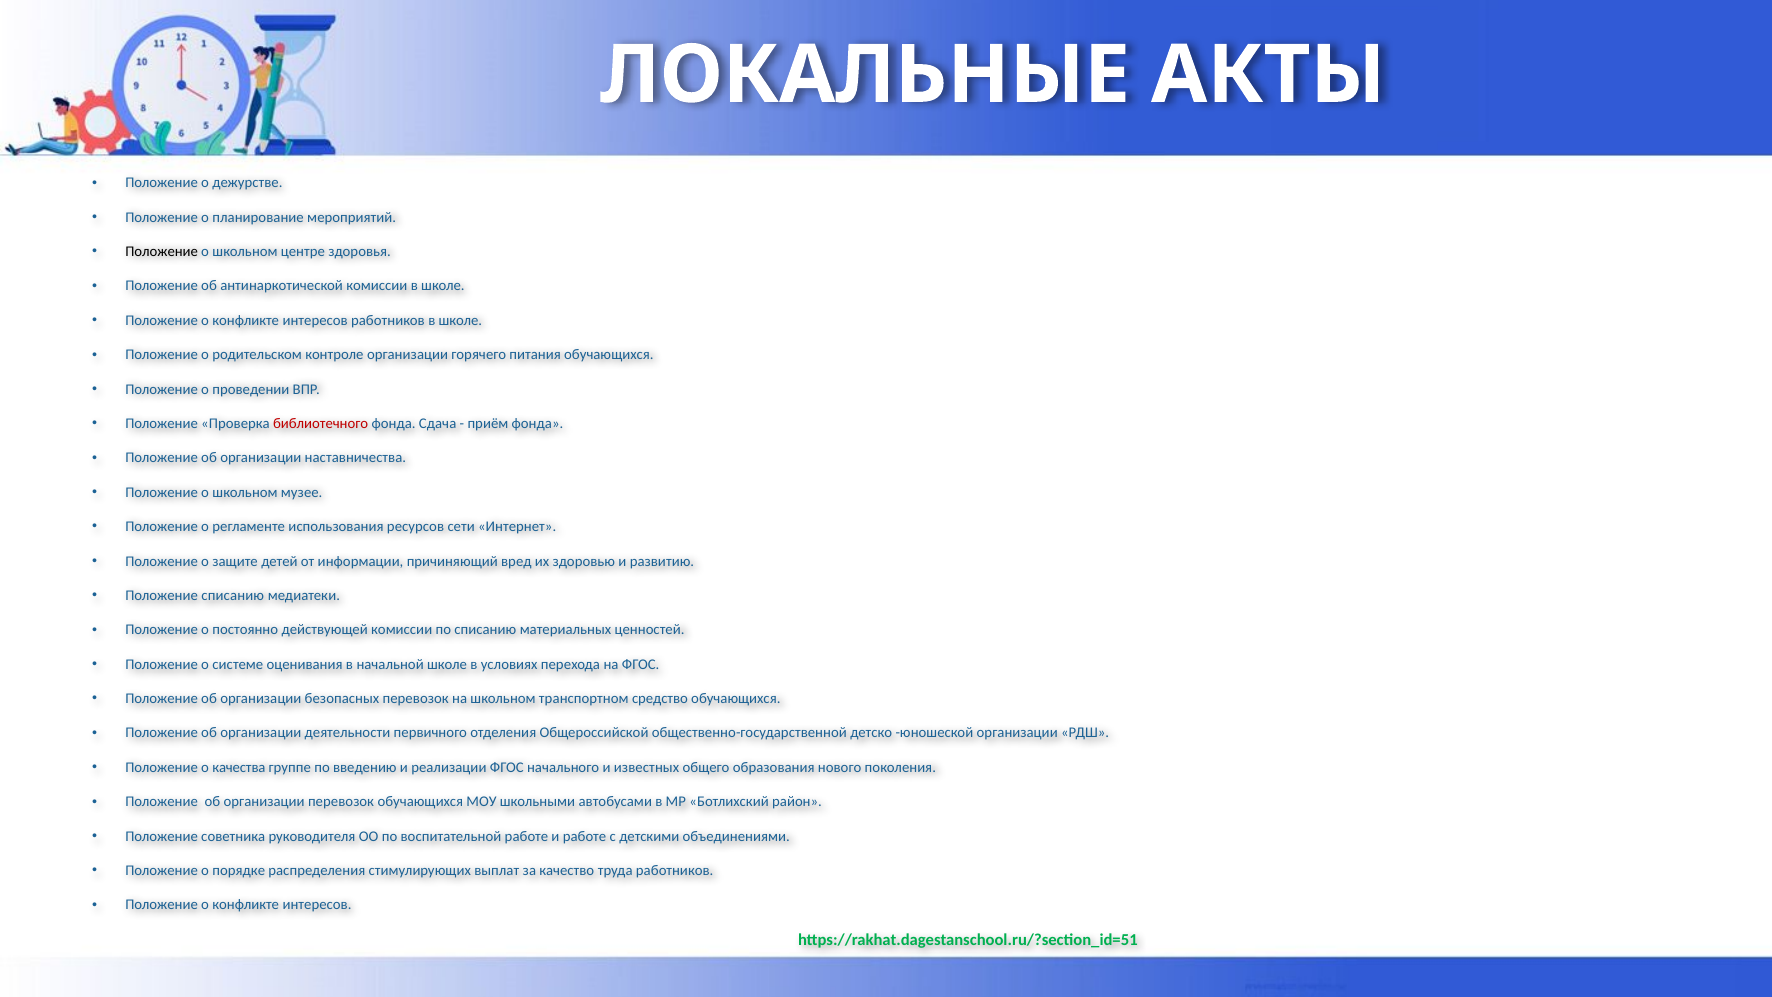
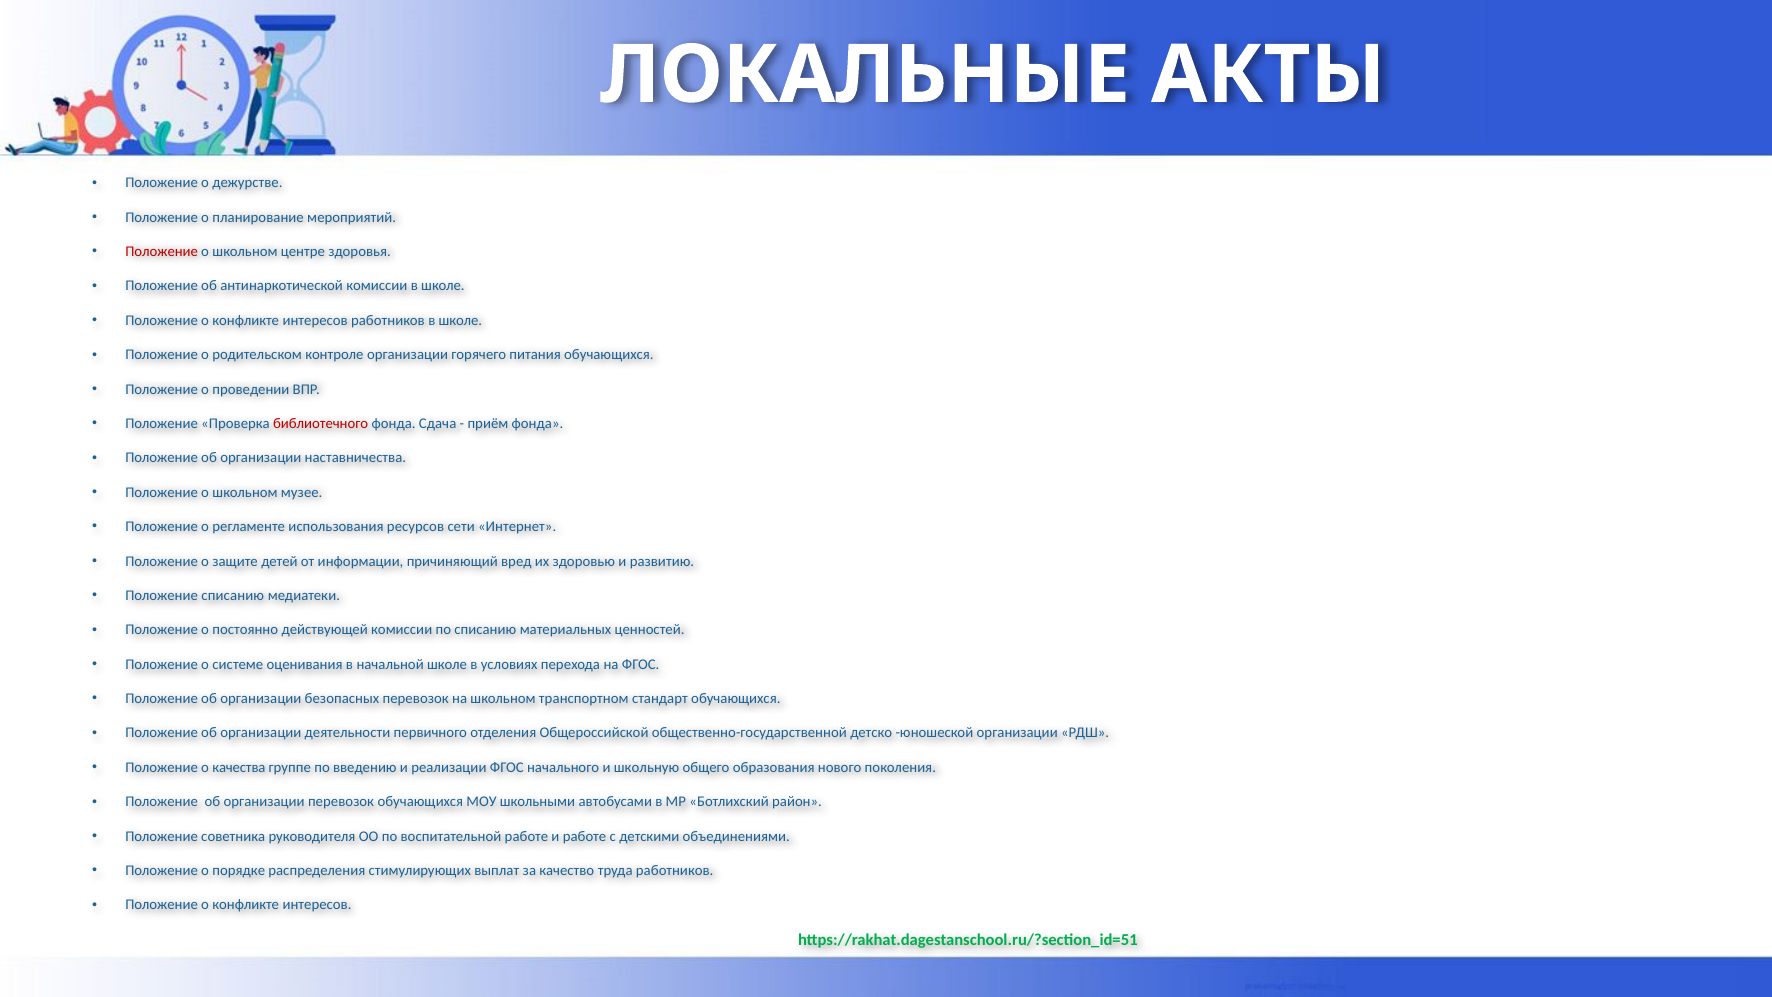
Положение colour: black -> red (162, 252)
средство: средство -> стандарт (660, 699)
известных: известных -> школьную (647, 767)
